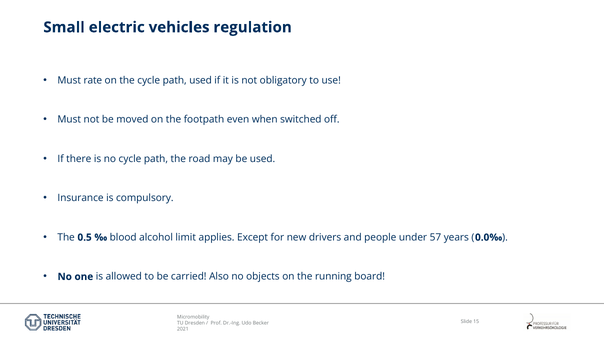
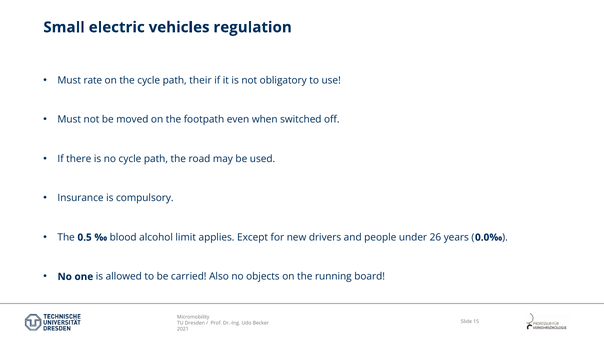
path used: used -> their (200, 80)
57: 57 -> 26 (435, 237)
